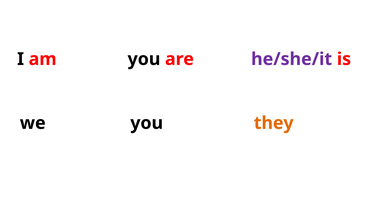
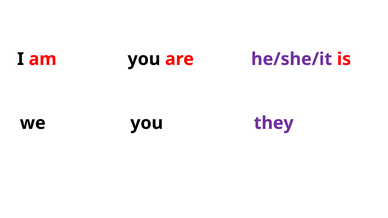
they colour: orange -> purple (274, 123)
